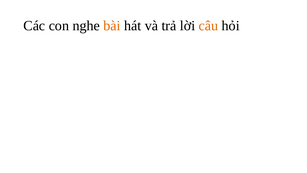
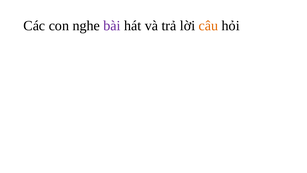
bài colour: orange -> purple (112, 26)
